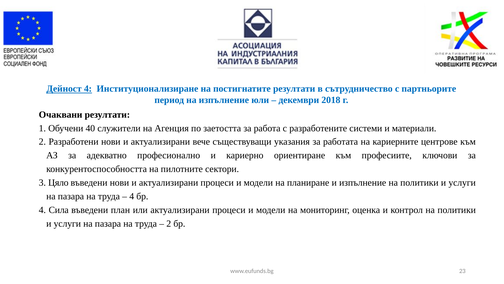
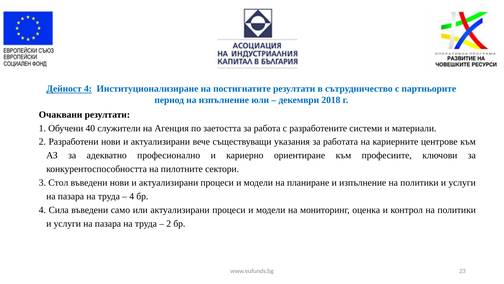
Цяло: Цяло -> Стол (58, 182)
план: план -> само (120, 210)
